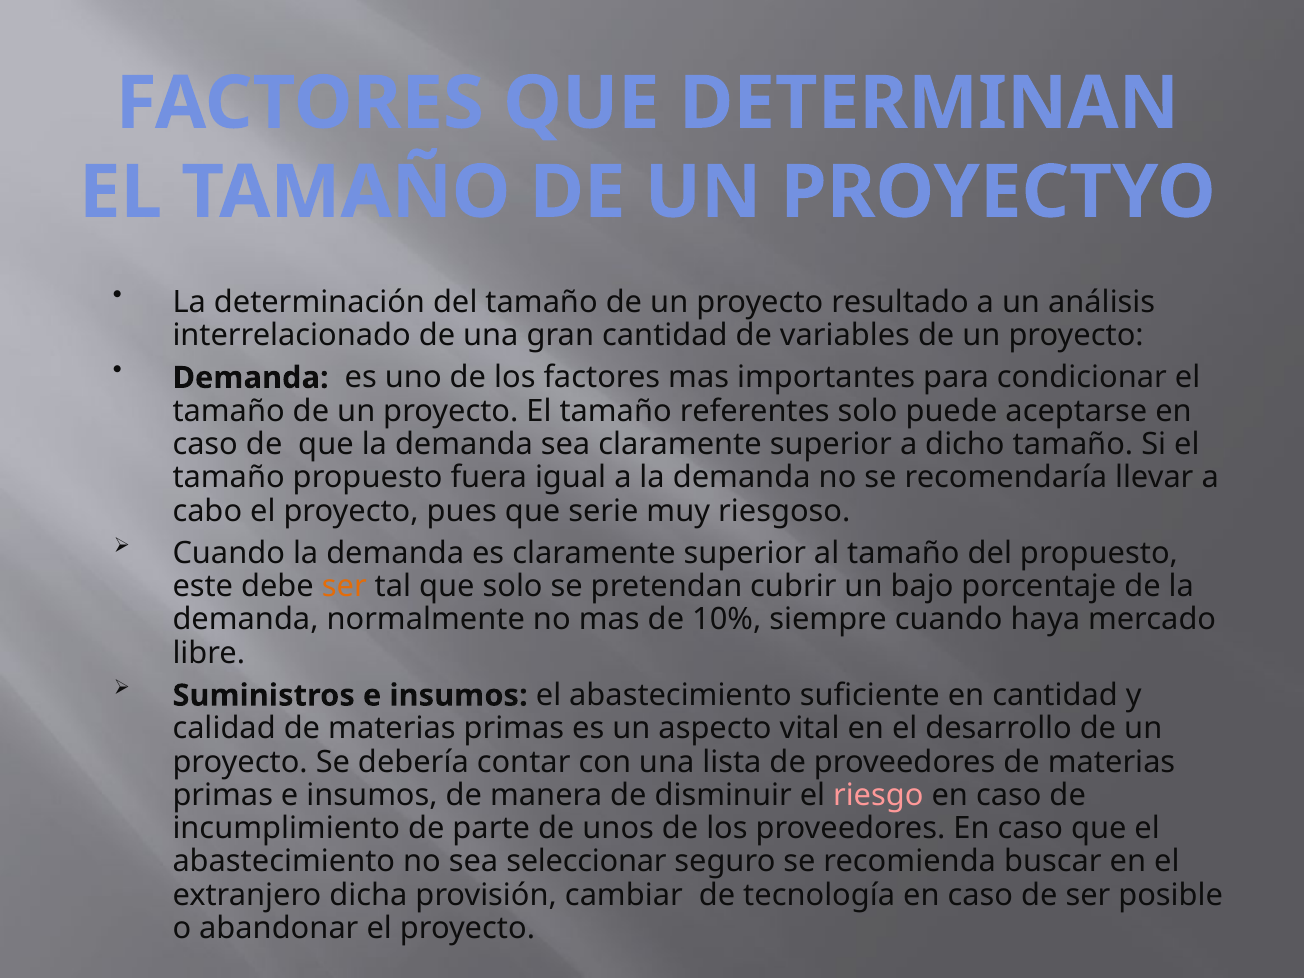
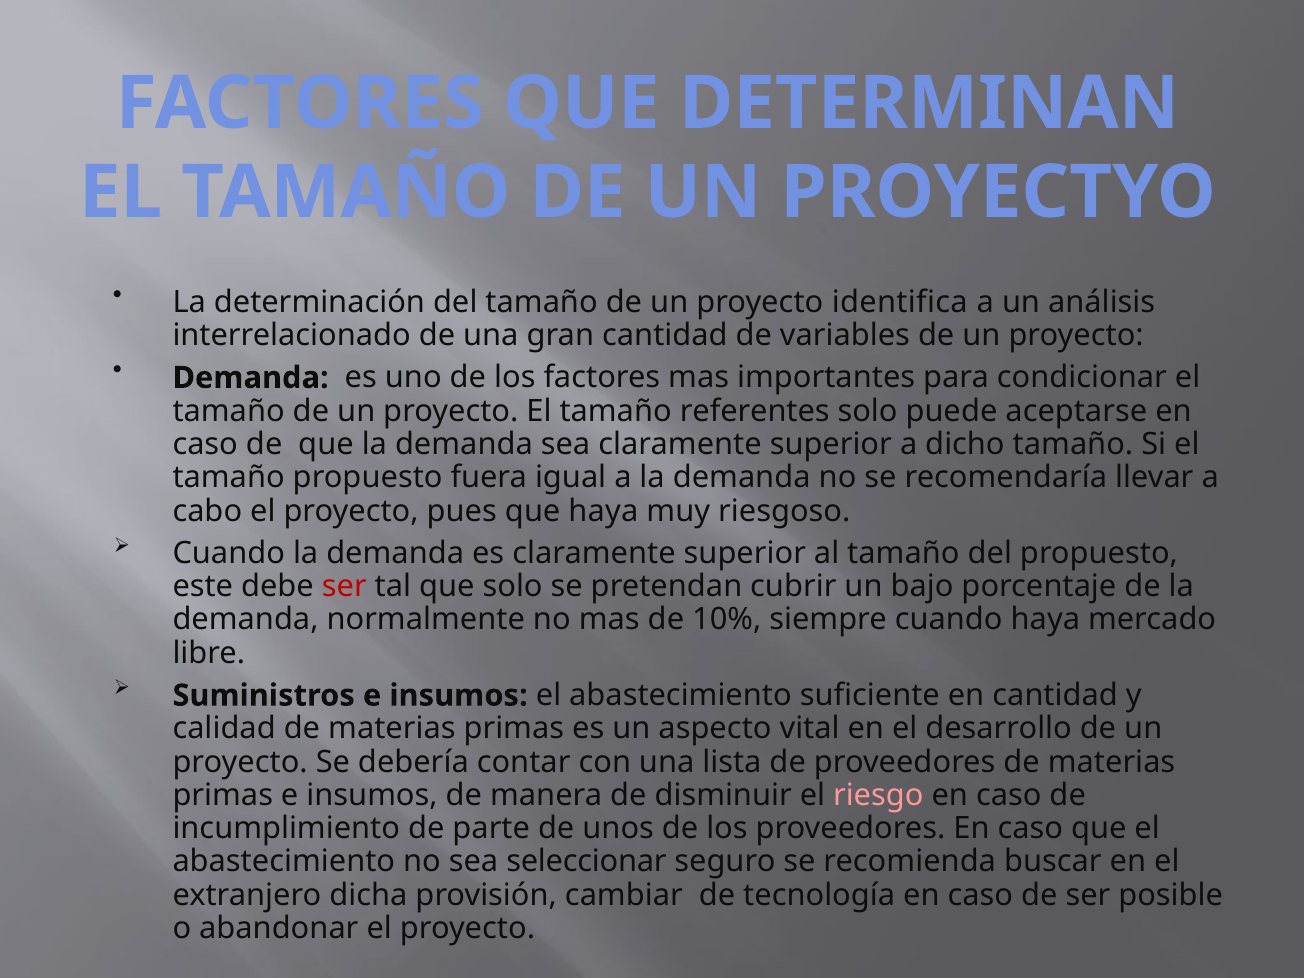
resultado: resultado -> identifica (900, 302)
que serie: serie -> haya (603, 511)
ser colour: orange -> red (344, 587)
